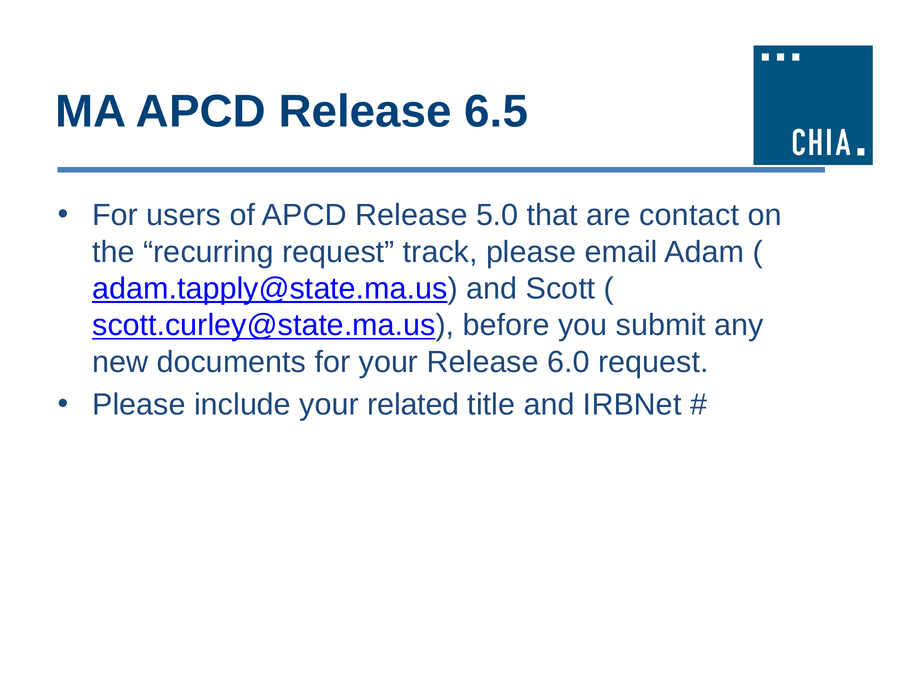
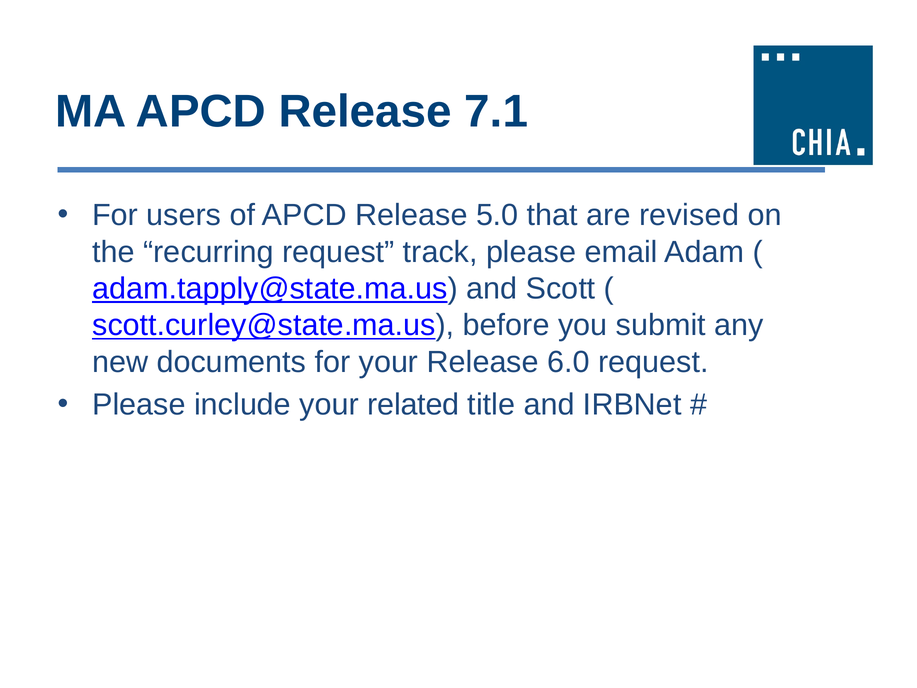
6.5: 6.5 -> 7.1 (496, 111)
contact: contact -> revised (689, 215)
